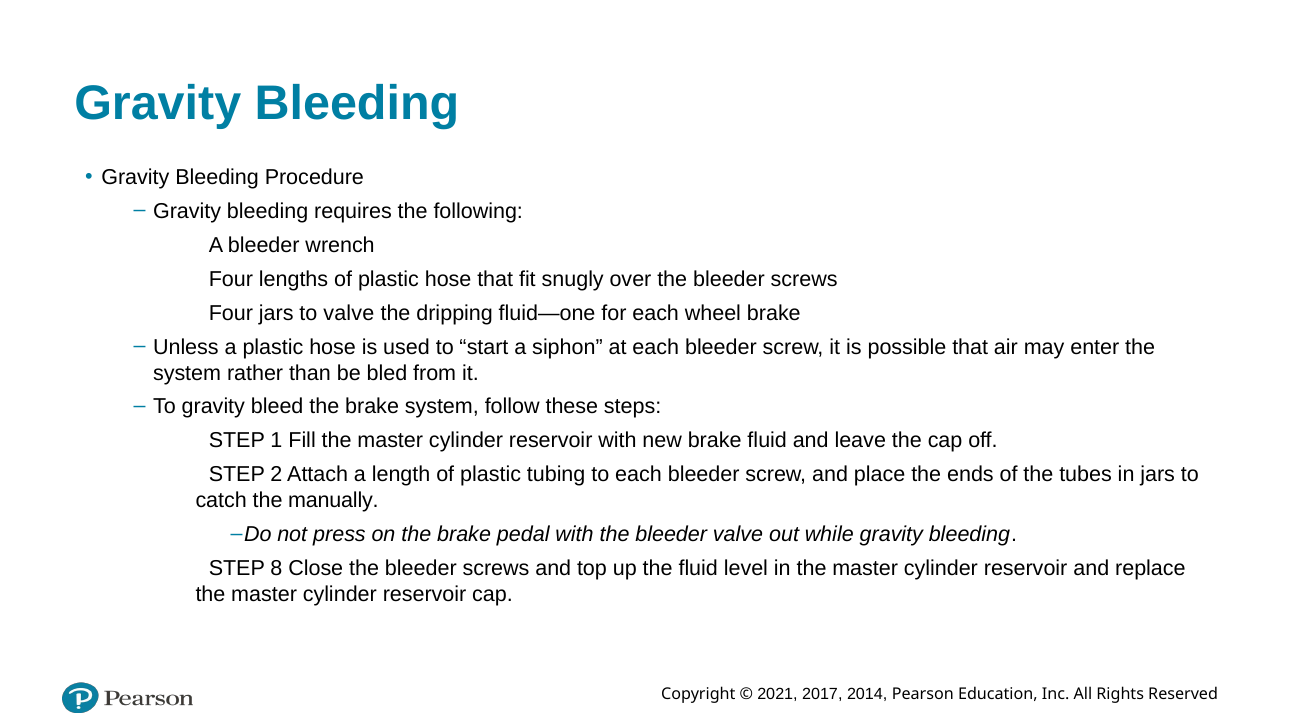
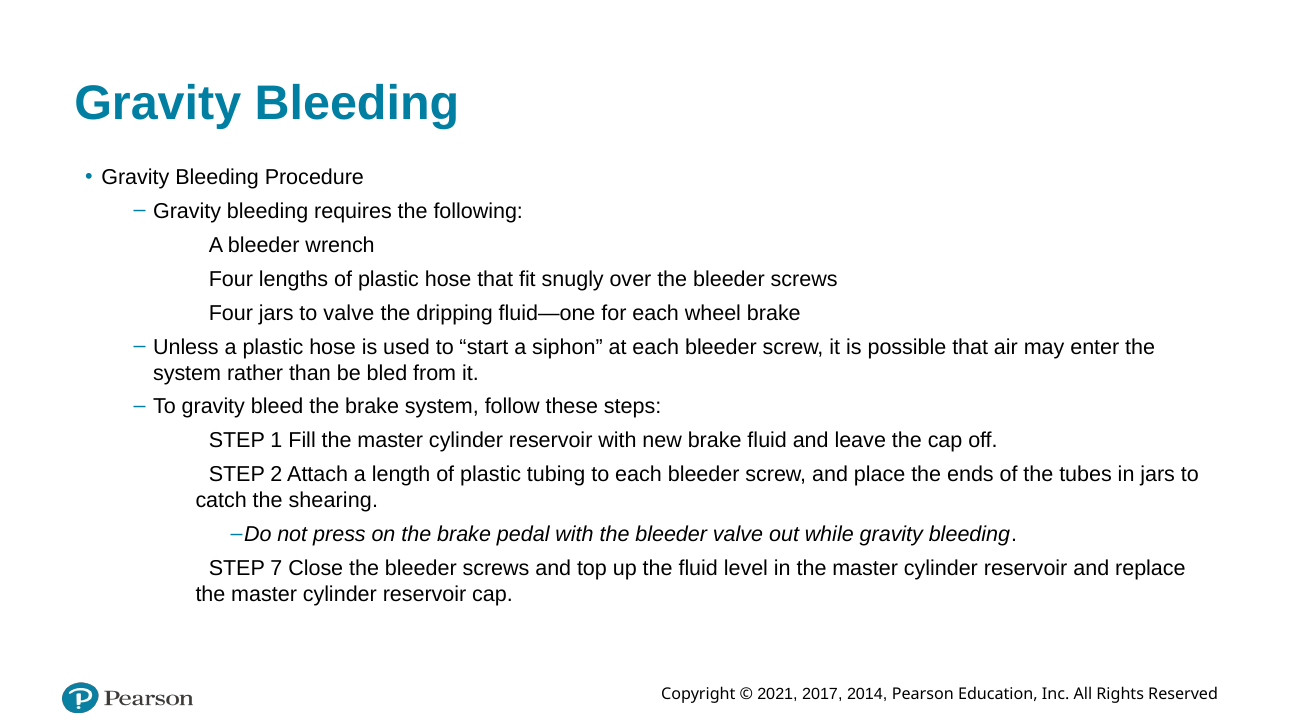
manually: manually -> shearing (333, 500)
8: 8 -> 7 (276, 568)
